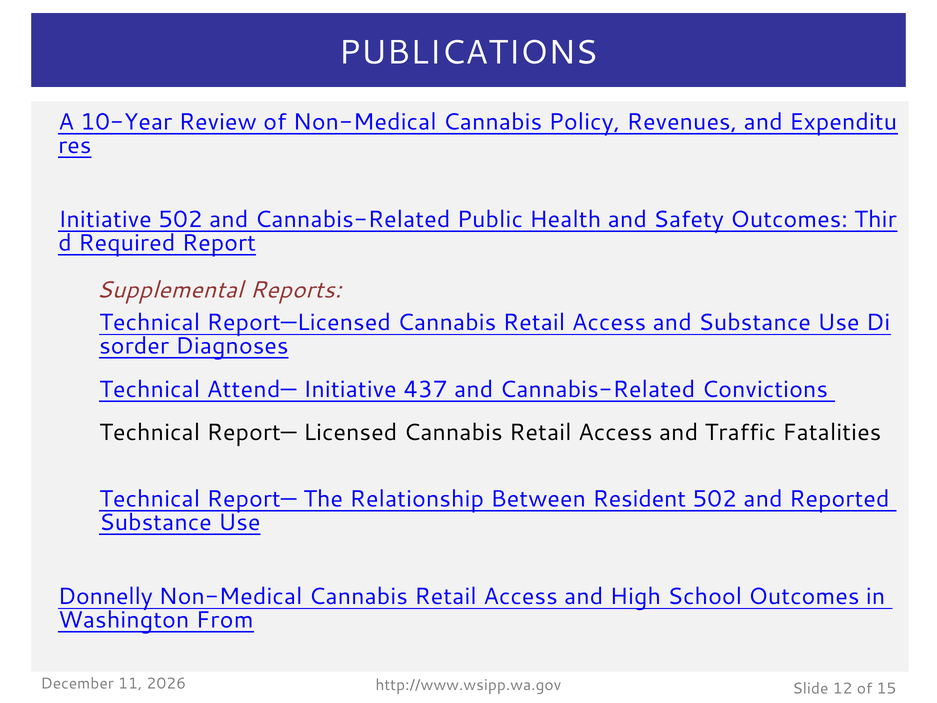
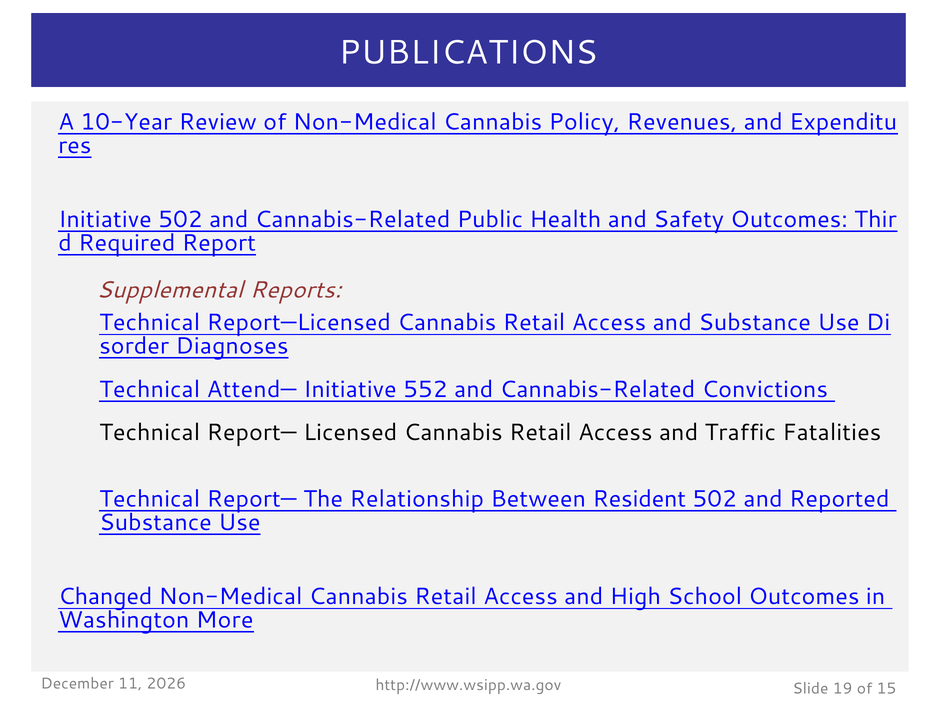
437: 437 -> 552 (425, 389)
Donnelly: Donnelly -> Changed (105, 597)
From: From -> More (225, 620)
12: 12 -> 19 (843, 688)
